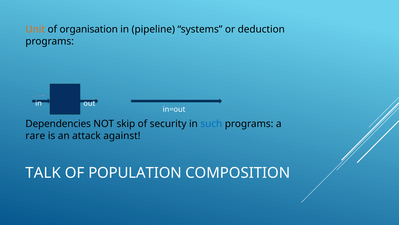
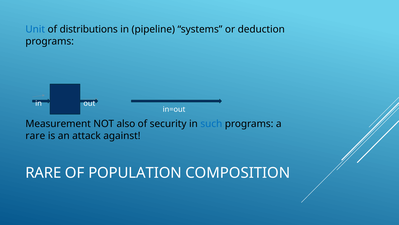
Unit colour: orange -> blue (35, 29)
organisation: organisation -> distributions (89, 29)
Dependencies: Dependencies -> Measurement (58, 123)
skip: skip -> also (126, 123)
TALK: TALK -> RARE (43, 173)
